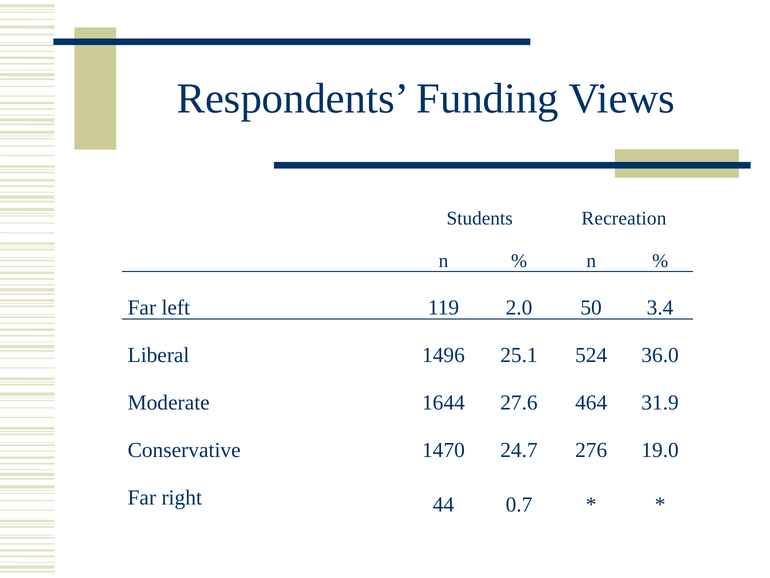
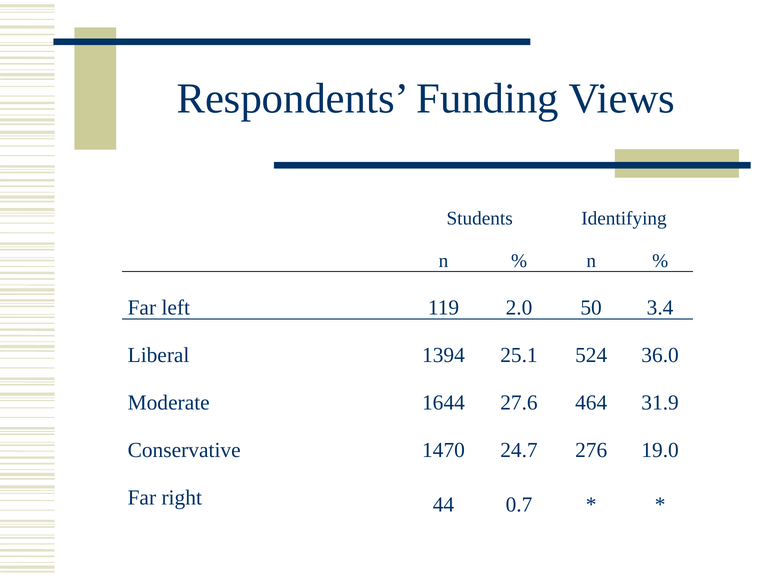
Recreation: Recreation -> Identifying (624, 218)
1496: 1496 -> 1394 (443, 355)
